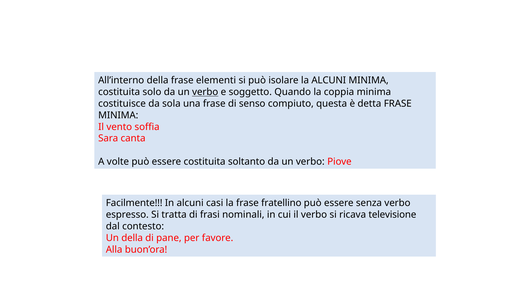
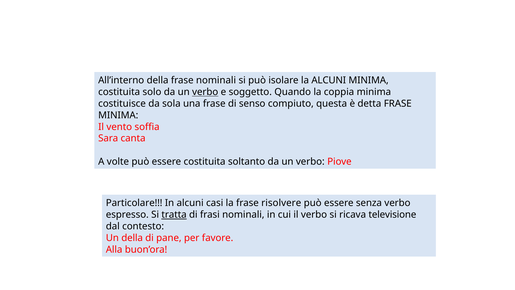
frase elementi: elementi -> nominali (216, 80)
Facilmente: Facilmente -> Particolare (134, 203)
fratellino: fratellino -> risolvere (281, 203)
tratta underline: none -> present (174, 214)
